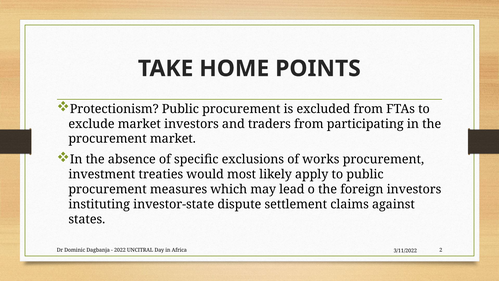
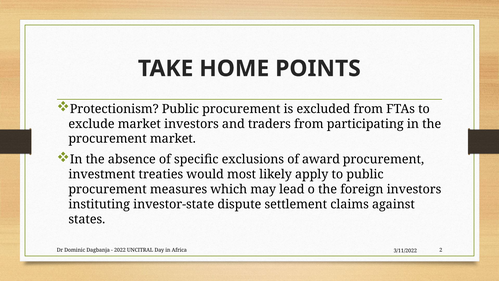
works: works -> award (321, 159)
